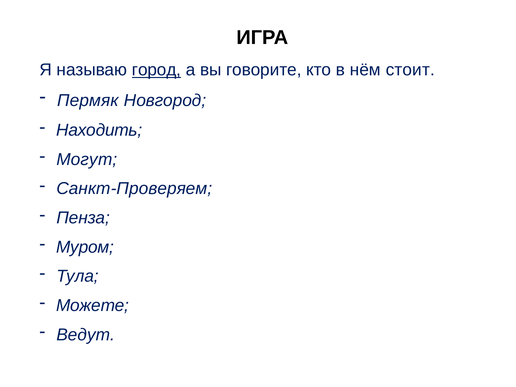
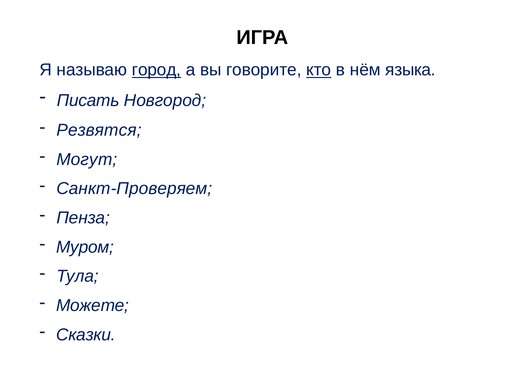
кто underline: none -> present (319, 70)
стоит: стоит -> языка (410, 70)
Пермяк: Пермяк -> Писать (88, 101)
Находить: Находить -> Резвятся (99, 130)
Ведут: Ведут -> Сказки (86, 335)
